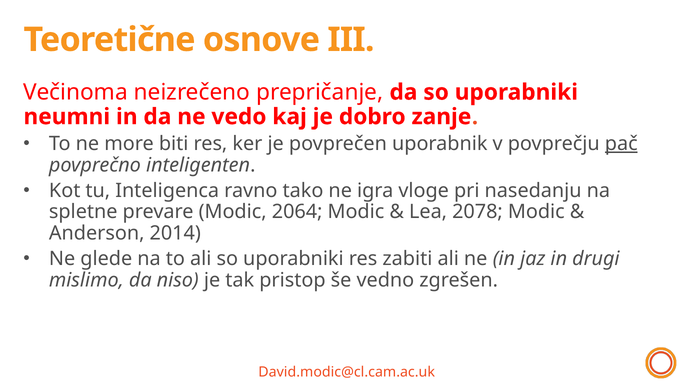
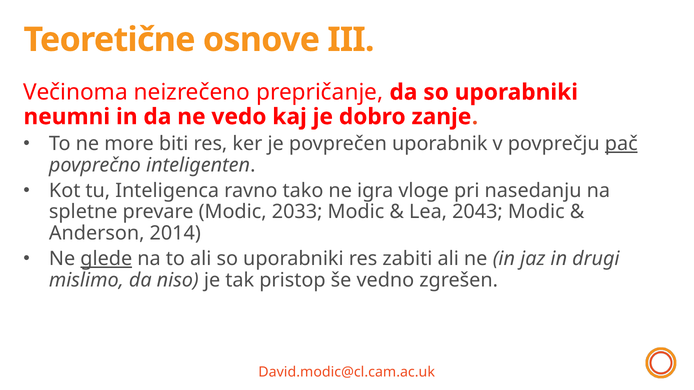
2064: 2064 -> 2033 (297, 212)
2078: 2078 -> 2043 (477, 212)
glede underline: none -> present (106, 259)
